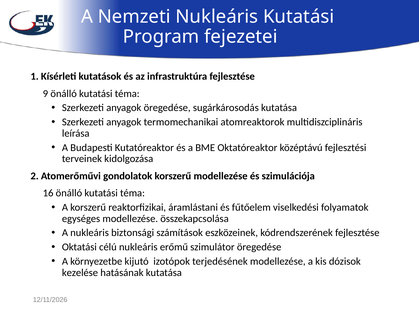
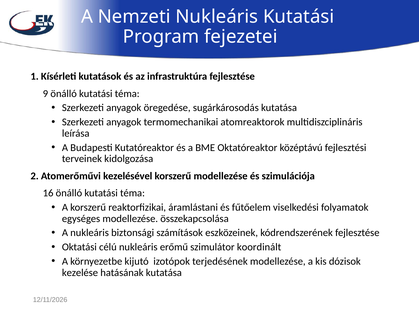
gondolatok: gondolatok -> kezelésével (128, 176)
szimulátor öregedése: öregedése -> koordinált (259, 247)
